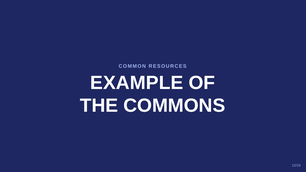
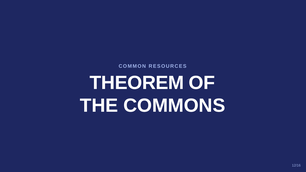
EXAMPLE: EXAMPLE -> THEOREM (137, 83)
